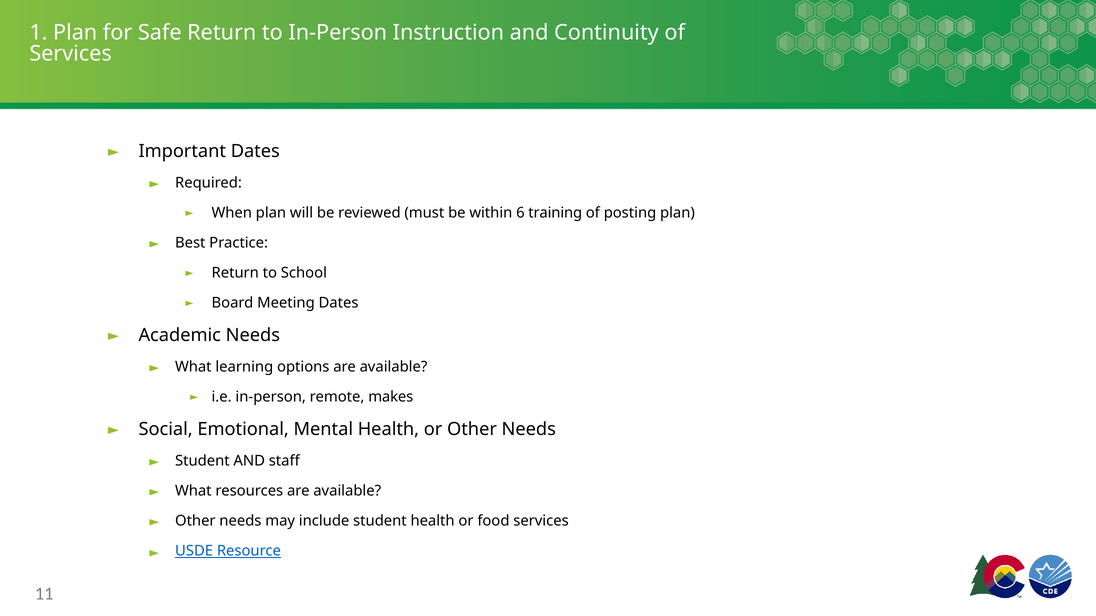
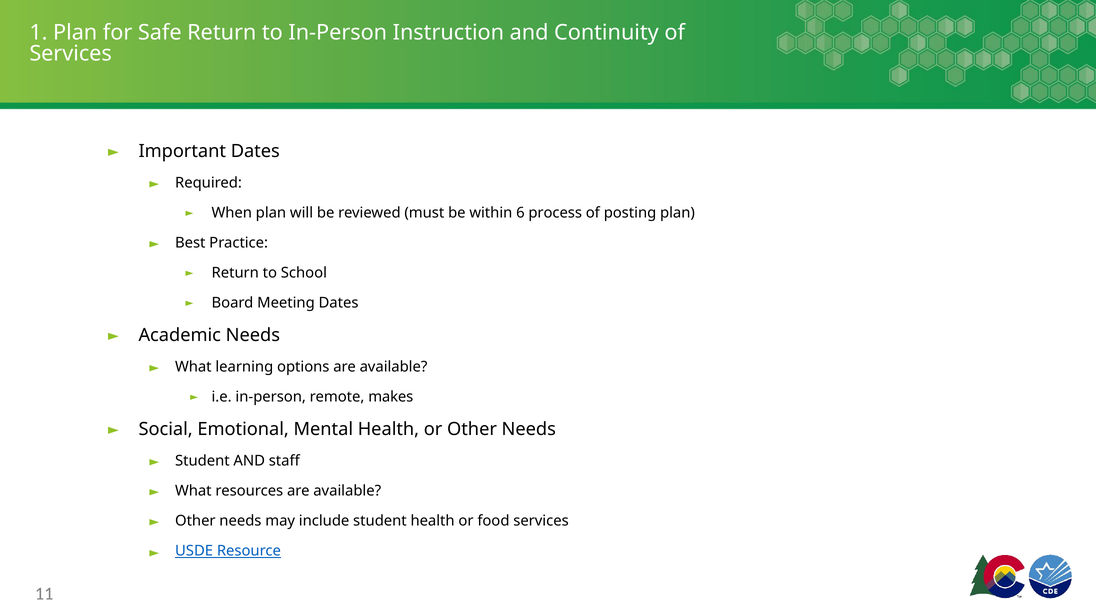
training: training -> process (555, 213)
